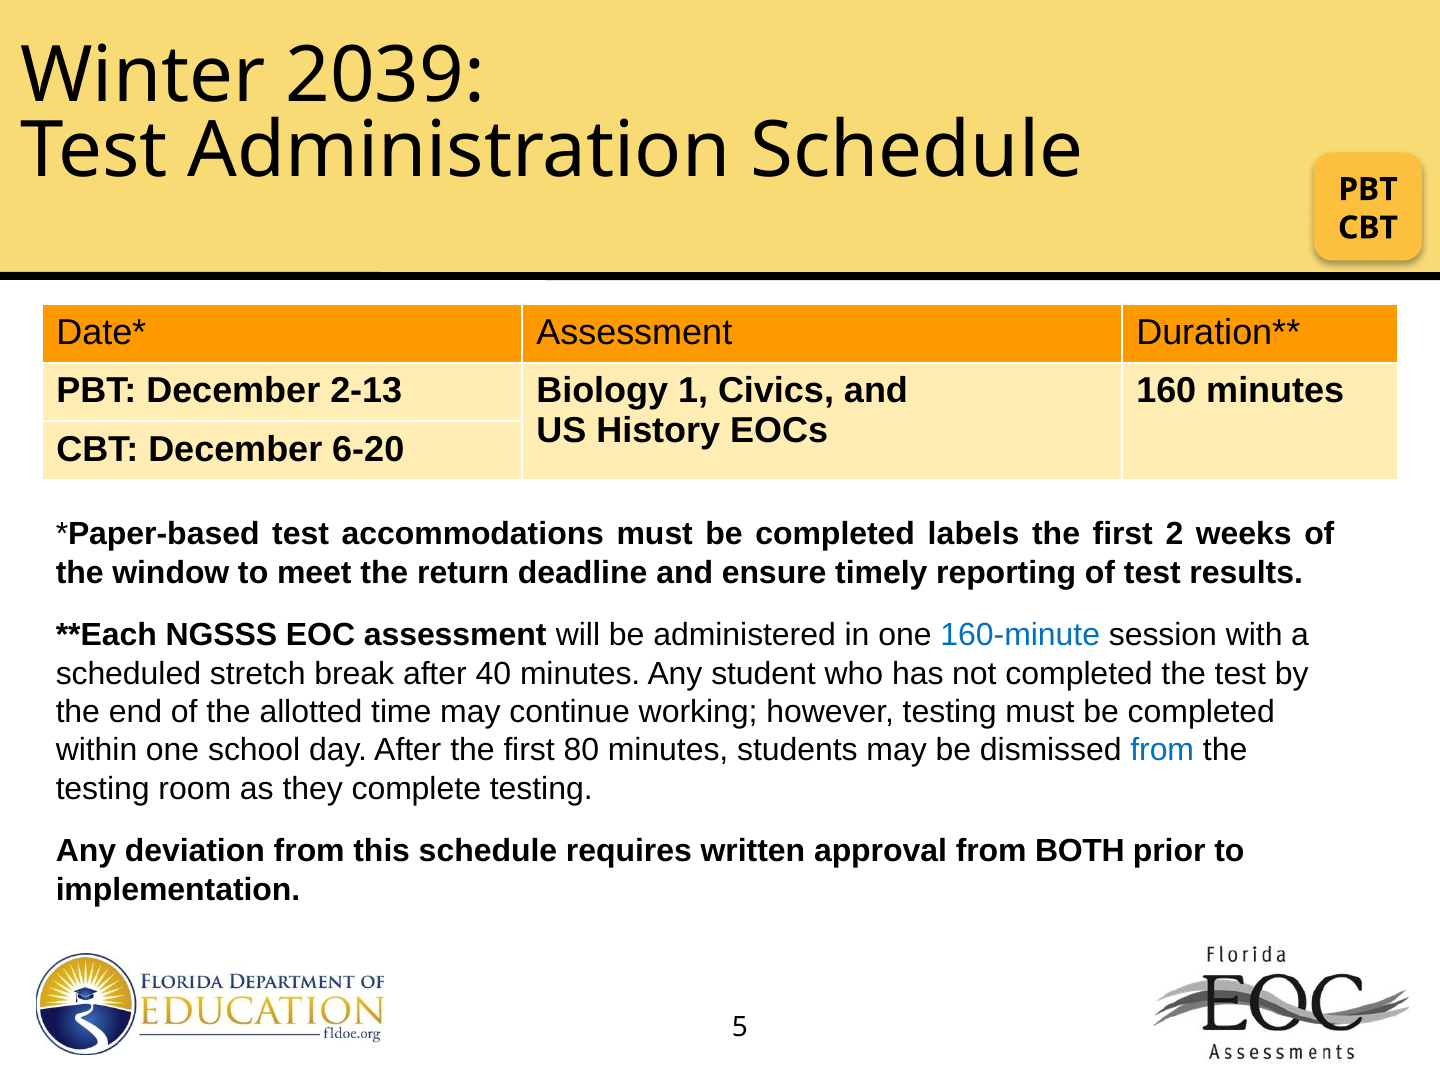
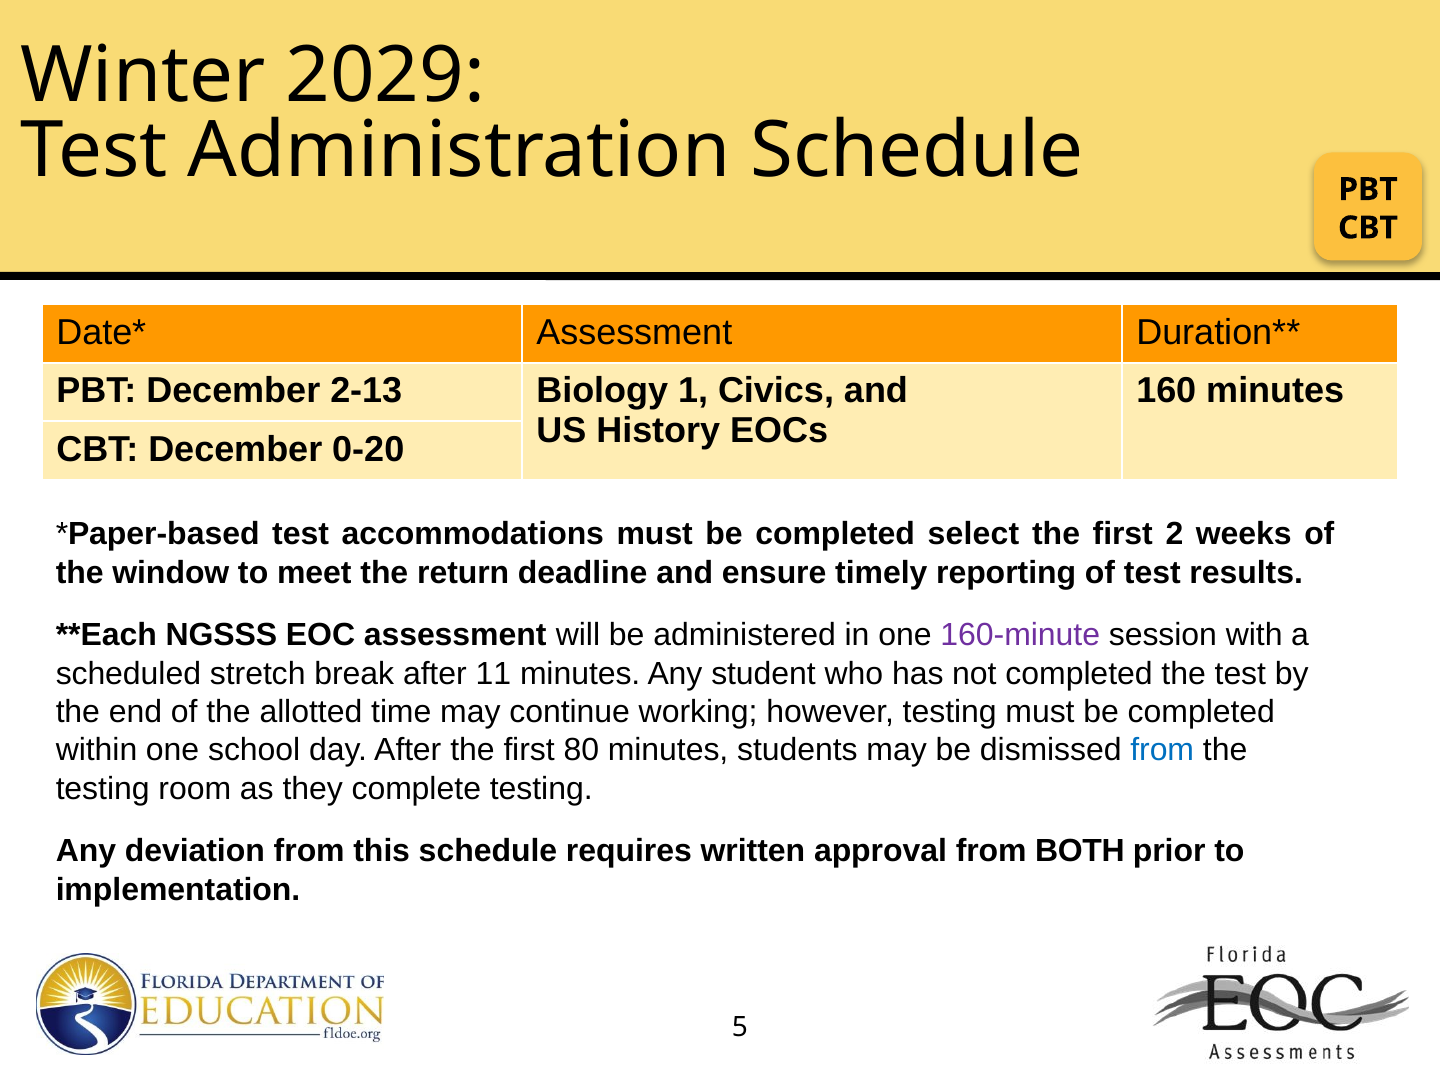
2039: 2039 -> 2029 (385, 76)
6-20: 6-20 -> 0-20 (368, 449)
labels: labels -> select (973, 534)
160-minute colour: blue -> purple (1020, 635)
40: 40 -> 11 (493, 674)
